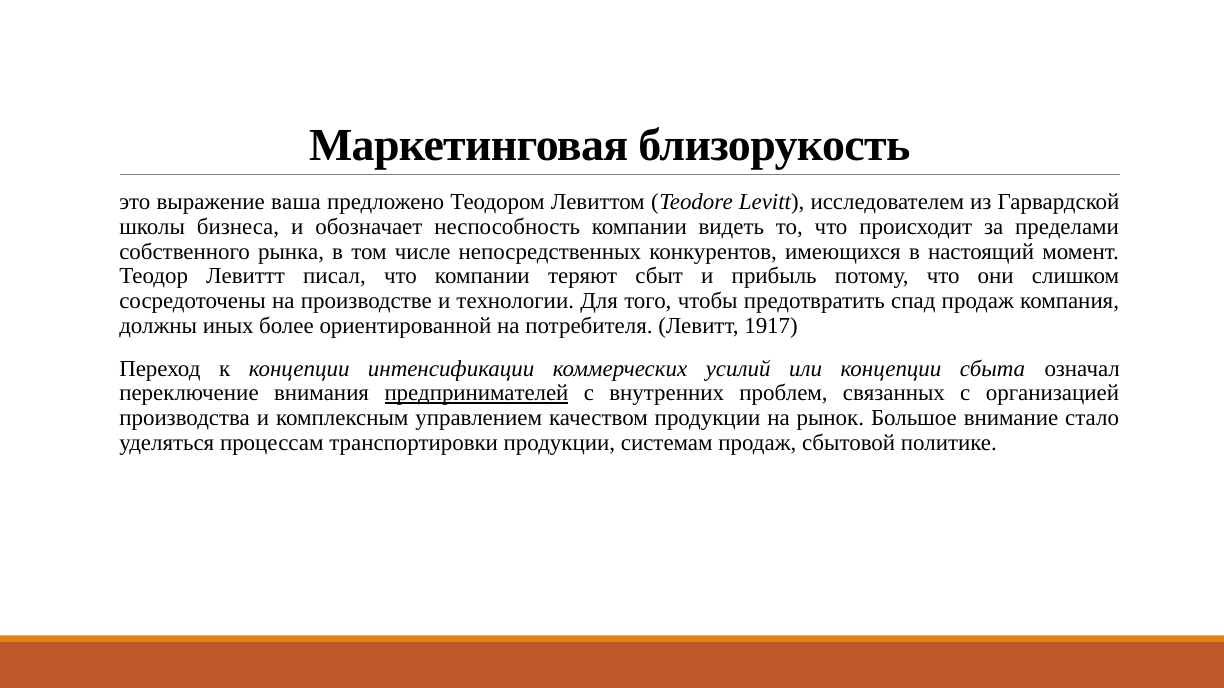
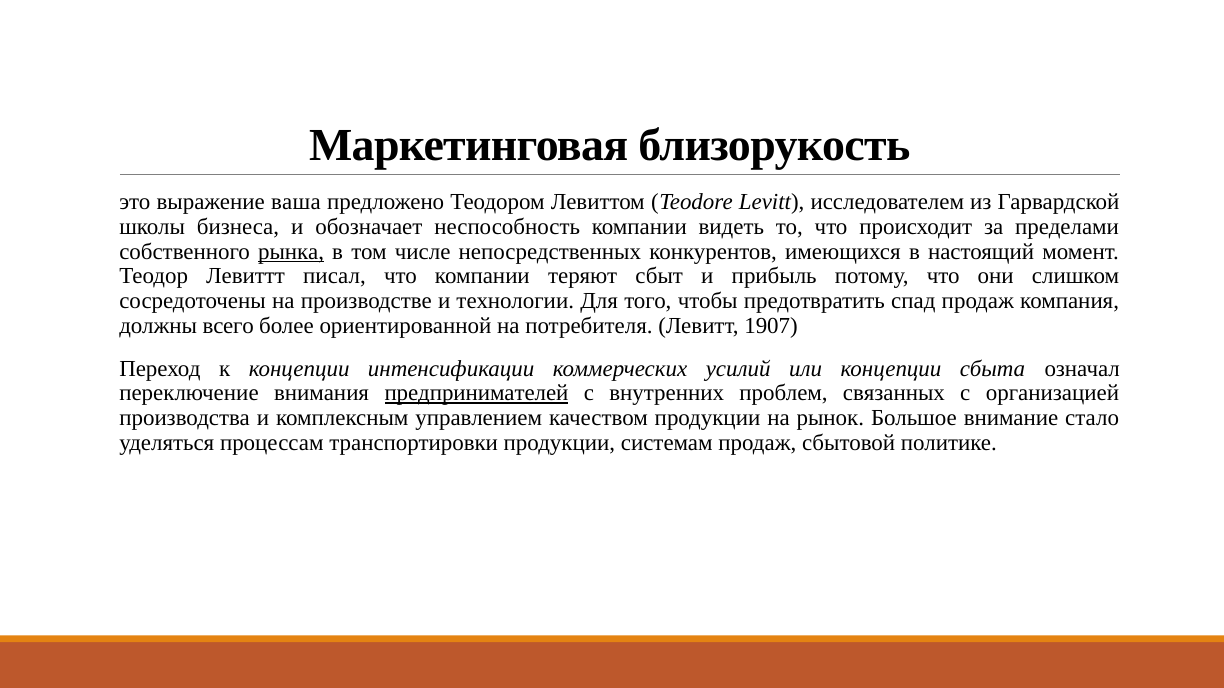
рынка underline: none -> present (291, 252)
иных: иных -> всего (228, 326)
1917: 1917 -> 1907 (771, 326)
